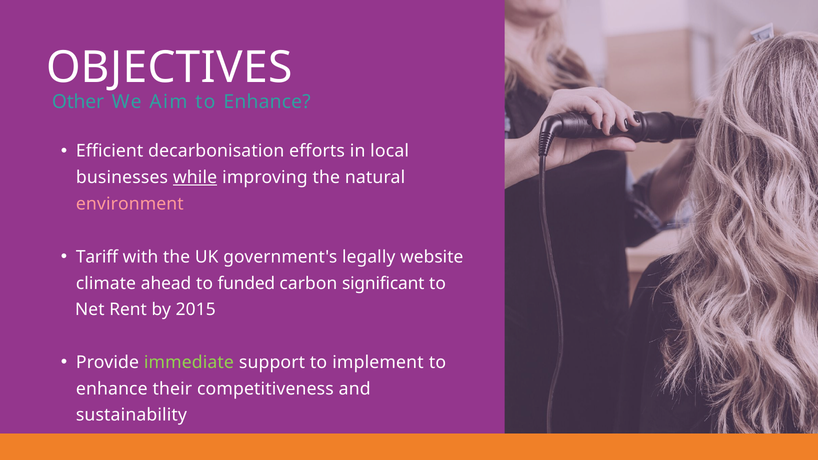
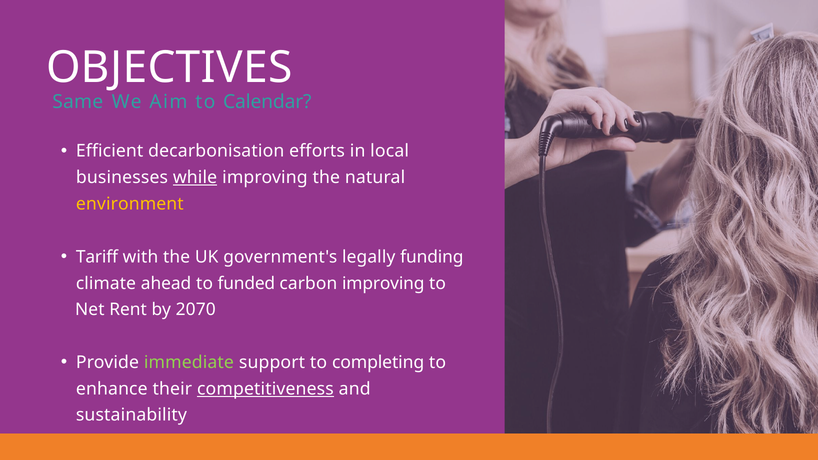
Other: Other -> Same (78, 102)
Aim to Enhance: Enhance -> Calendar (267, 102)
environment colour: pink -> yellow (130, 204)
website: website -> funding (432, 257)
carbon significant: significant -> improving (383, 283)
2015: 2015 -> 2070 (196, 310)
implement: implement -> completing (378, 362)
competitiveness underline: none -> present (265, 389)
